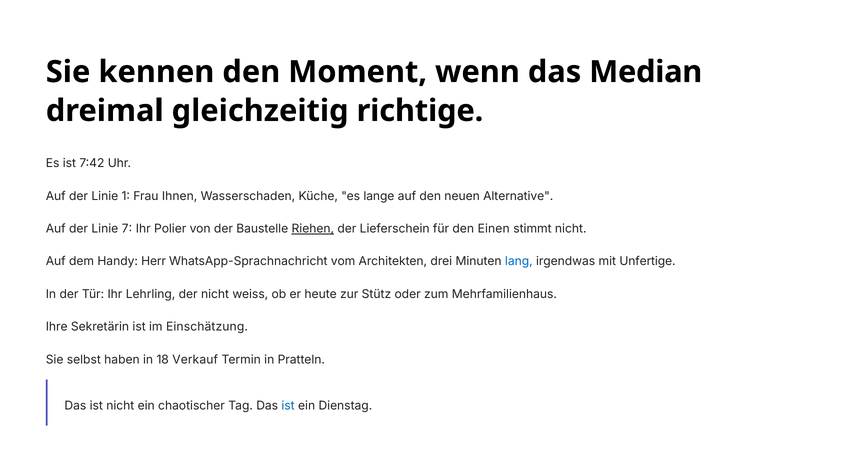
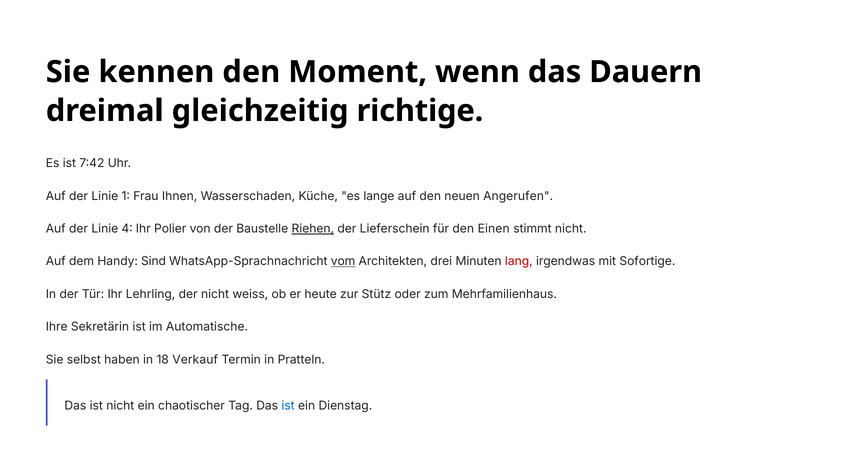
Median: Median -> Dauern (646, 72)
Alternative: Alternative -> Angerufen (518, 196)
7: 7 -> 4 (127, 229)
Herr: Herr -> Sind (154, 262)
vom underline: none -> present (343, 262)
lang colour: blue -> red (519, 262)
Unfertige: Unfertige -> Sofortige (647, 262)
Einschätzung: Einschätzung -> Automatische (207, 327)
